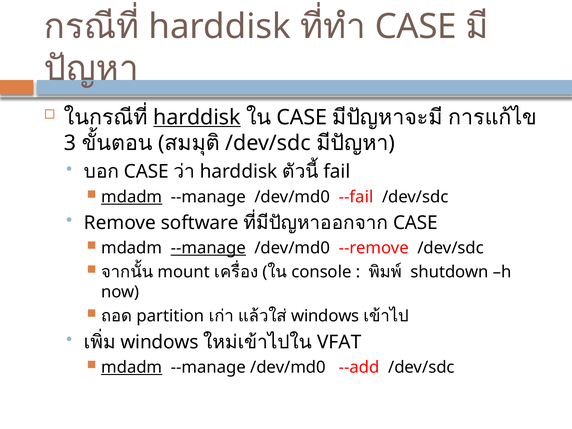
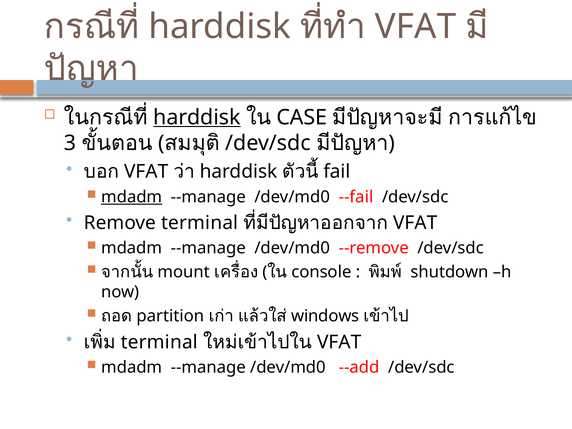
CASE: CASE -> VFAT (416, 27)
CASE: CASE -> VFAT (146, 172)
Remove software: software -> terminal (200, 223)
CASE: CASE -> VFAT (415, 223)
--manage underline: present -> none (208, 248)
windows: windows -> terminal (159, 342)
mdadm underline: present -> none (132, 367)
